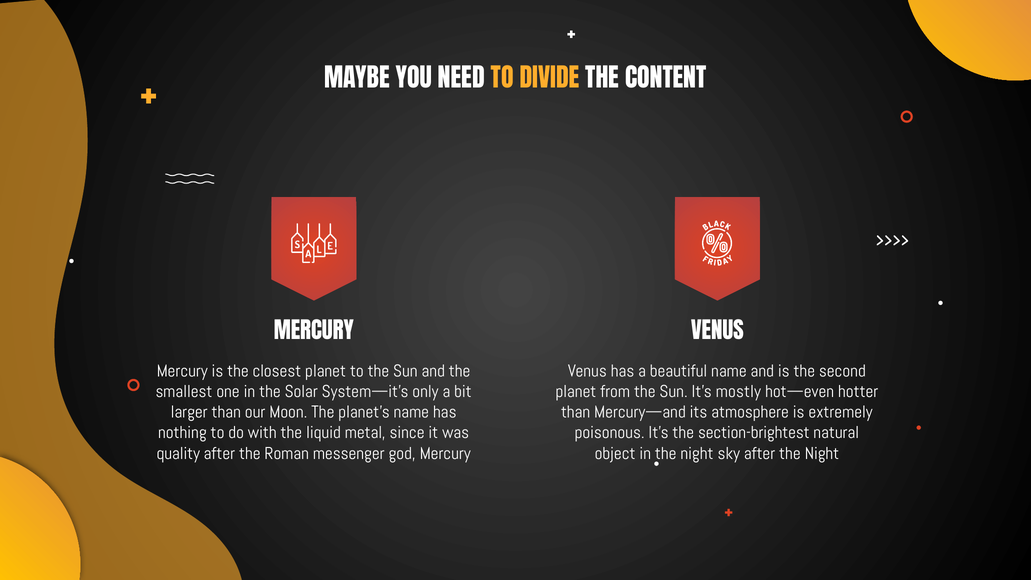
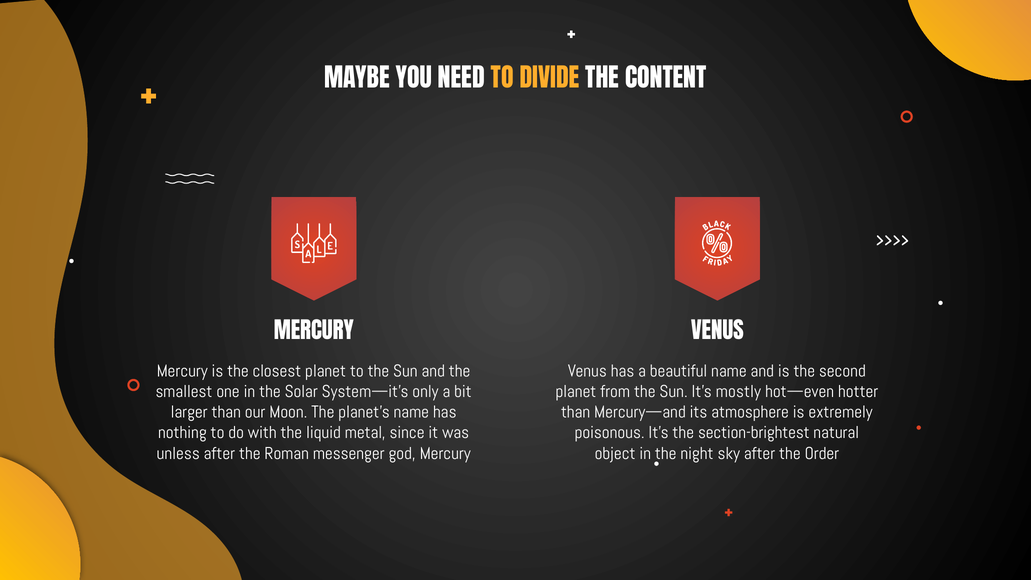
quality: quality -> unless (178, 453)
after the Night: Night -> Order (822, 453)
